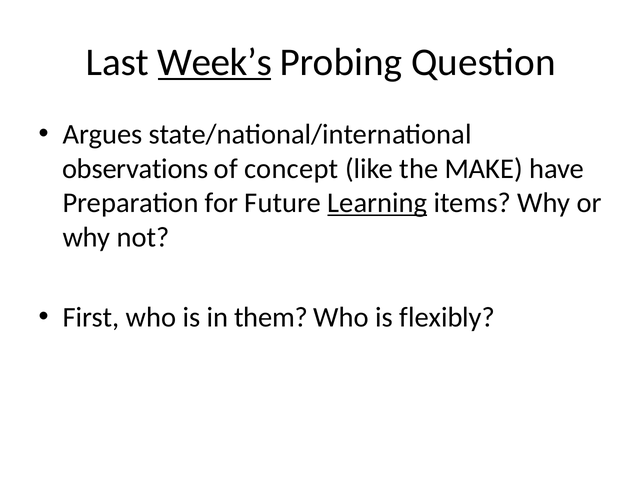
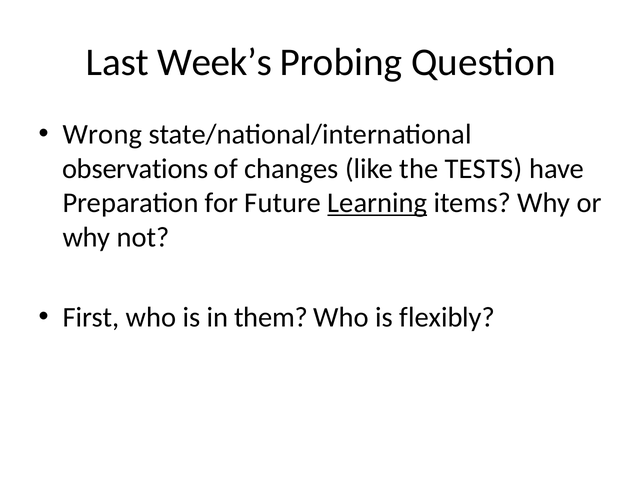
Week’s underline: present -> none (215, 62)
Argues: Argues -> Wrong (102, 135)
concept: concept -> changes (291, 169)
MAKE: MAKE -> TESTS (484, 169)
